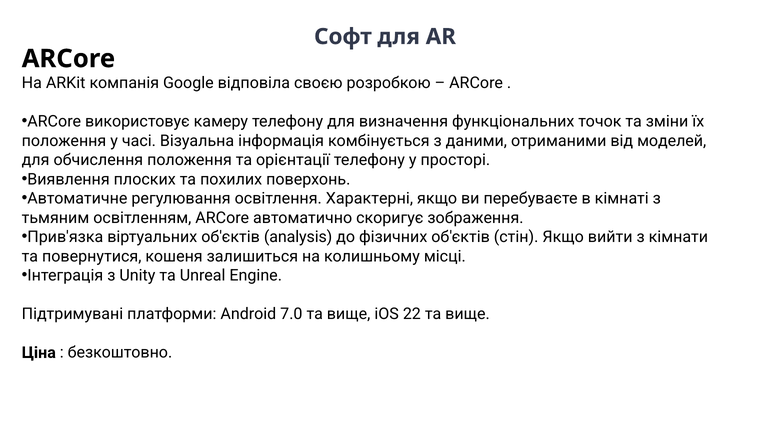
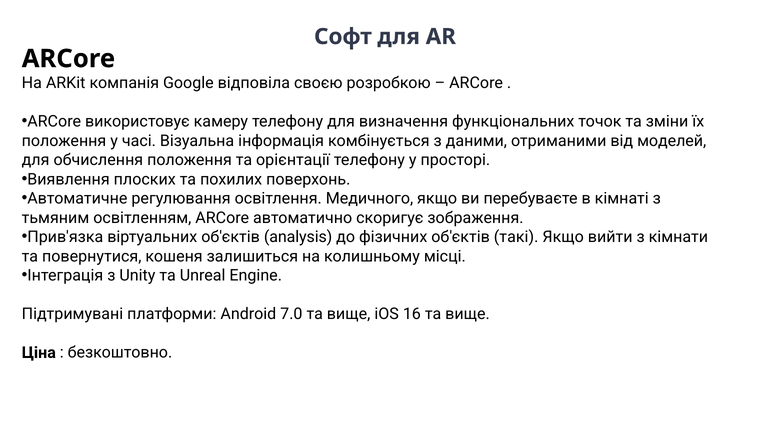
Характерні: Характерні -> Медичного (370, 199)
стін: стін -> такі (516, 237)
22: 22 -> 16 (412, 314)
